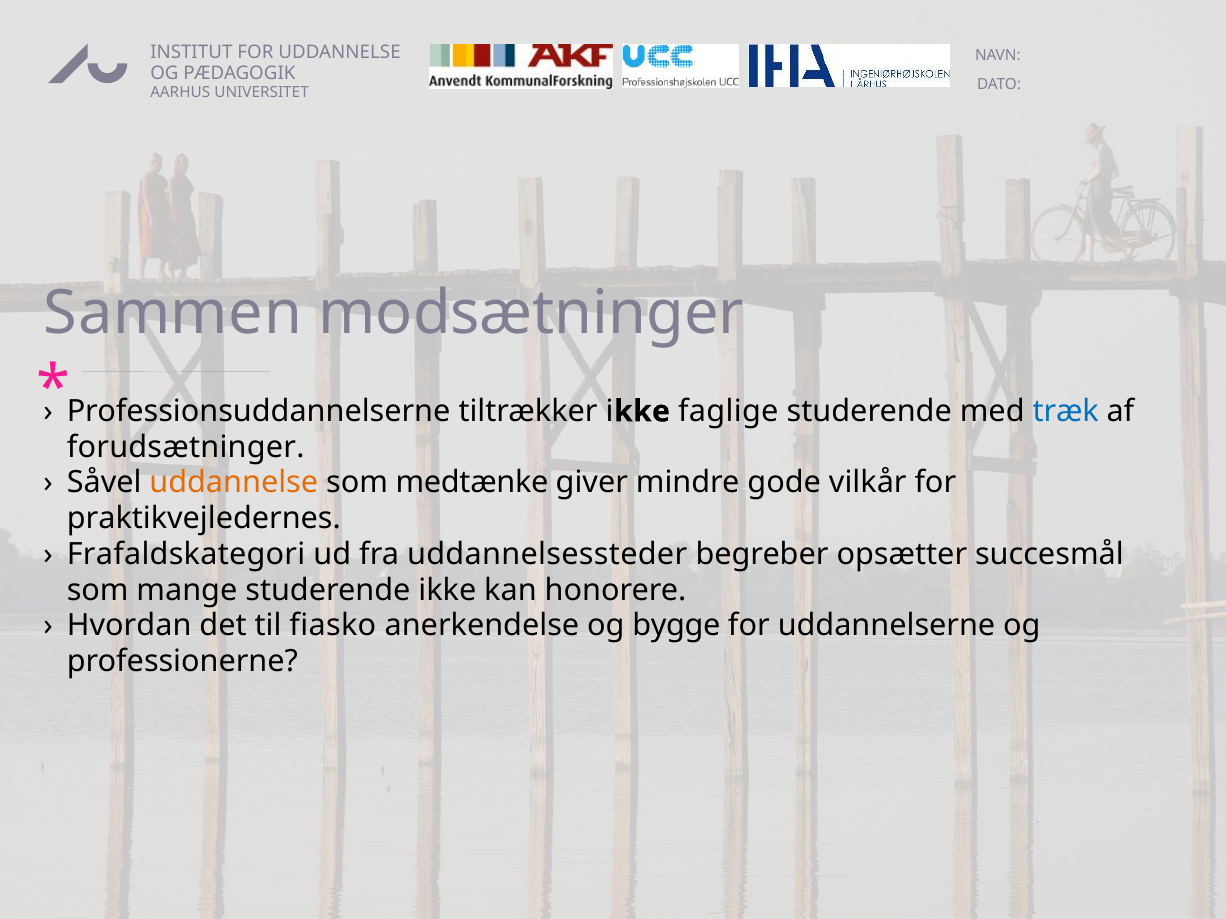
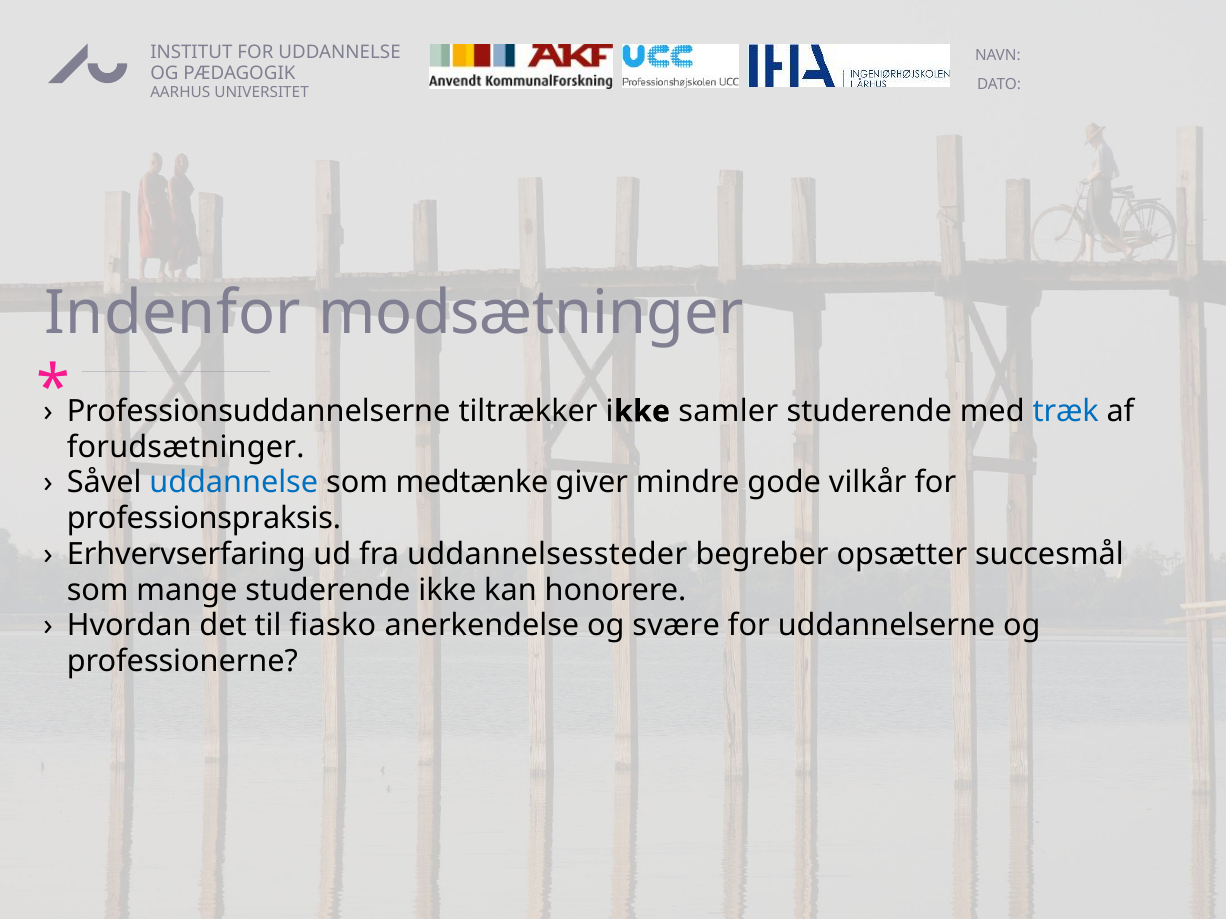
Sammen: Sammen -> Indenfor (173, 313)
faglige: faglige -> samler (728, 412)
uddannelse colour: orange -> blue (234, 483)
praktikvejledernes: praktikvejledernes -> professionspraksis (204, 519)
Frafaldskategori: Frafaldskategori -> Erhvervserfaring (186, 555)
bygge: bygge -> svære (676, 626)
